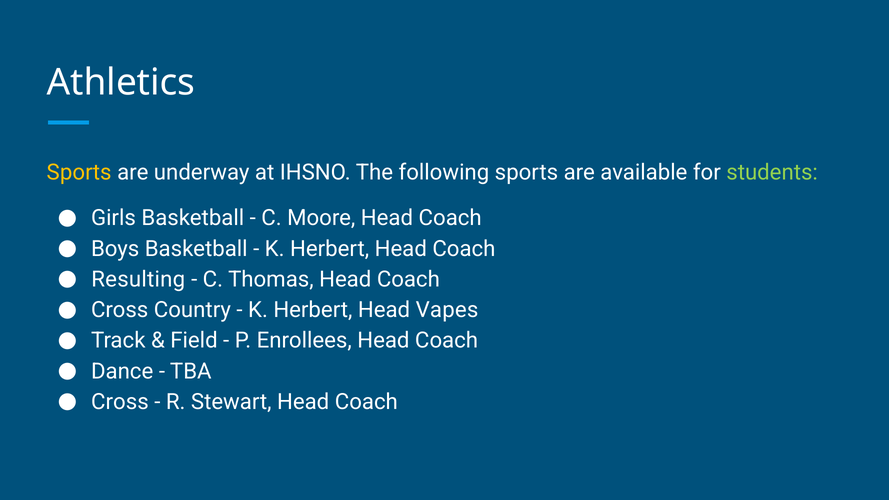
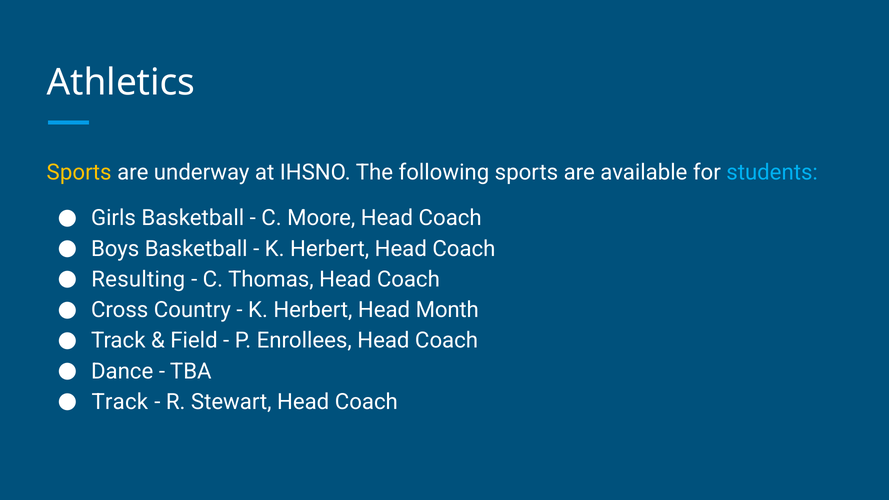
students colour: light green -> light blue (772, 173)
Vapes: Vapes -> Month (447, 310)
Cross: Cross -> Track (120, 402)
